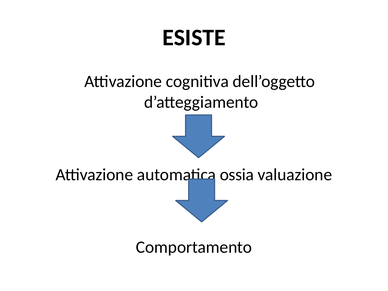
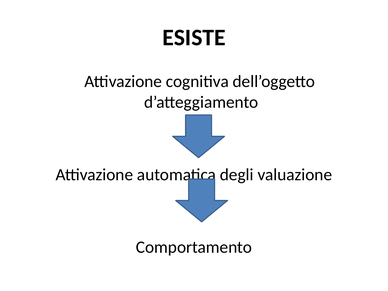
ossia: ossia -> degli (237, 175)
